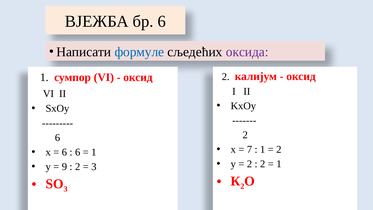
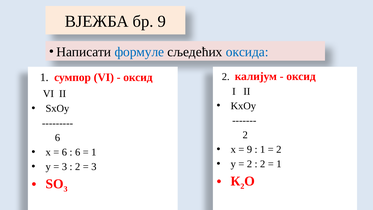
бр 6: 6 -> 9 (162, 21)
оксида colour: purple -> blue (247, 52)
7: 7 -> 9 (249, 149)
9: 9 -> 3 (64, 167)
